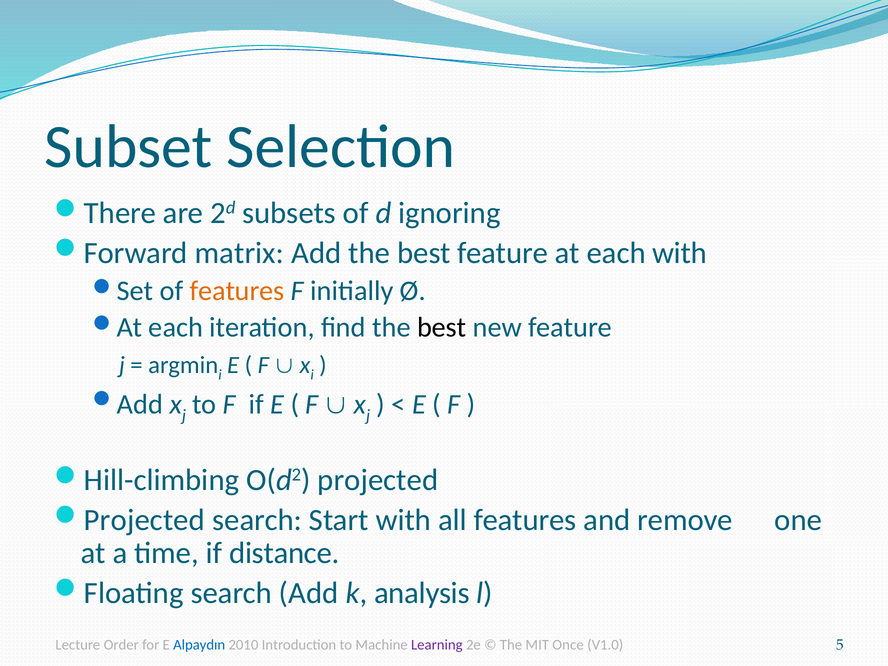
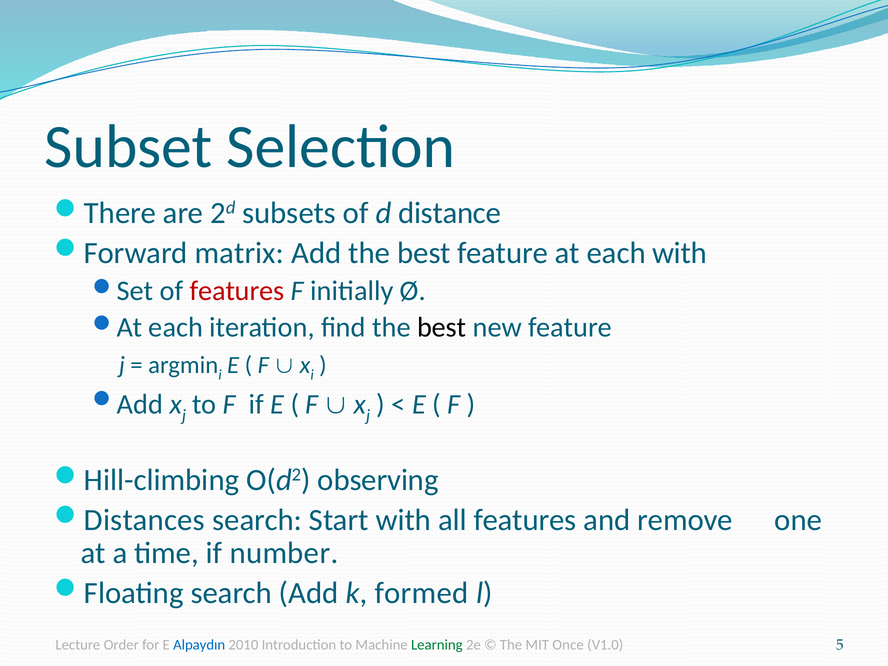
ignoring: ignoring -> distance (450, 213)
features colour: orange -> red (237, 291)
O(d2 projected: projected -> observing (378, 480)
Projected: Projected -> Distances (144, 520)
distance: distance -> number (284, 553)
analysis: analysis -> formed (422, 593)
Learning colour: purple -> green (437, 645)
